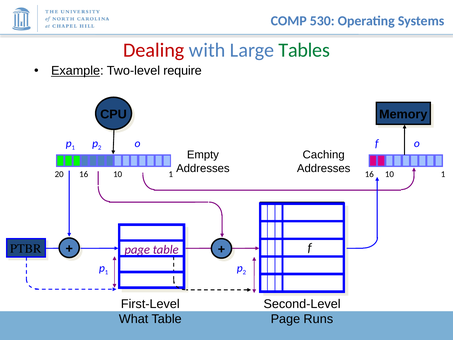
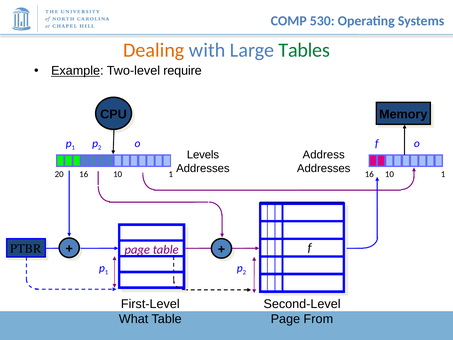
Dealing colour: red -> orange (154, 50)
Empty: Empty -> Levels (203, 155)
Caching: Caching -> Address (324, 155)
Runs: Runs -> From (318, 319)
